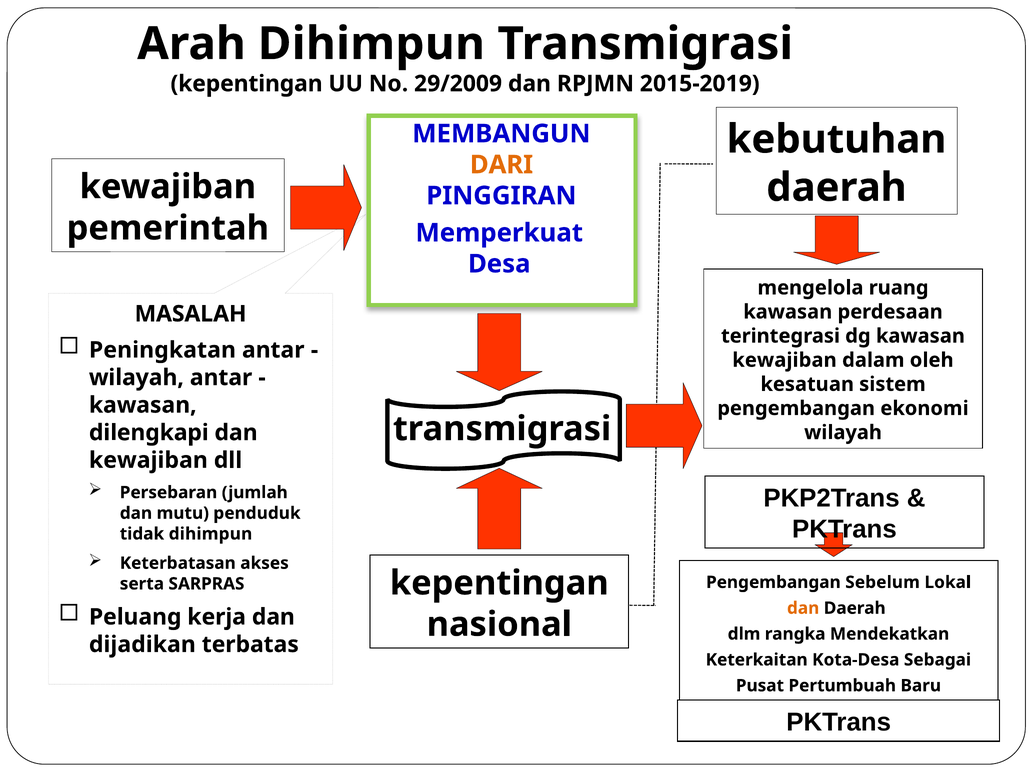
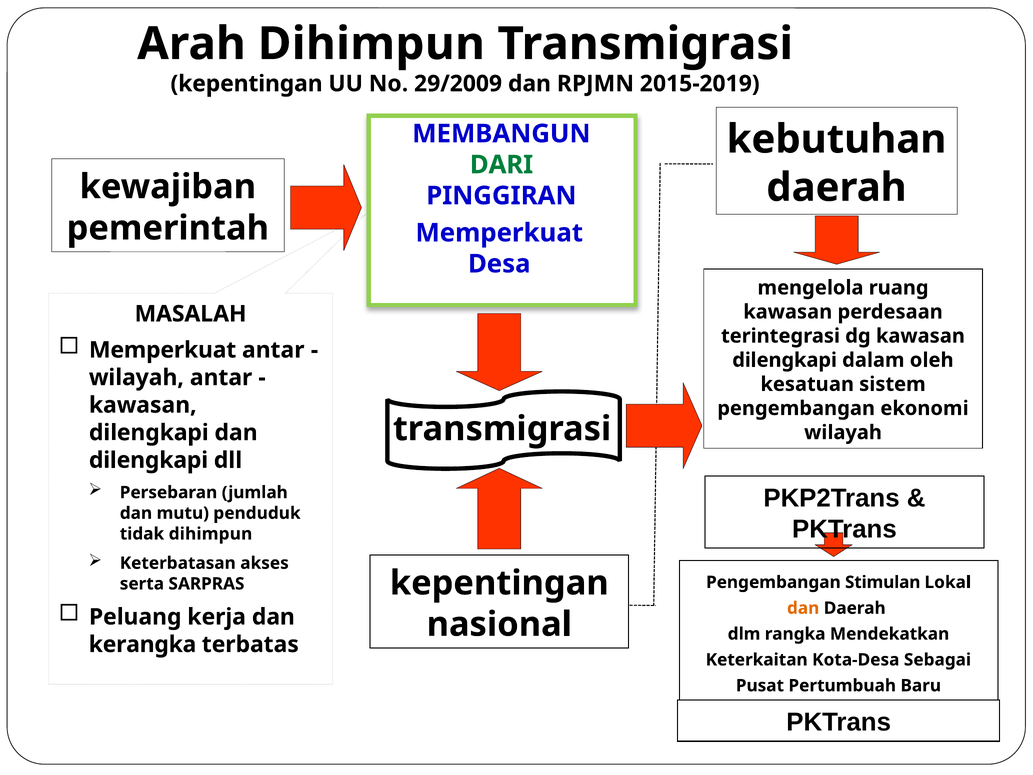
DARI colour: orange -> green (501, 165)
Peningkatan: Peningkatan -> Memperkuat (163, 350)
kewajiban: kewajiban -> dilengkapi (785, 360)
kewajiban: kewajiban -> dilengkapi (149, 460)
Sebelum: Sebelum -> Stimulan (883, 582)
dijadikan: dijadikan -> kerangka (143, 644)
